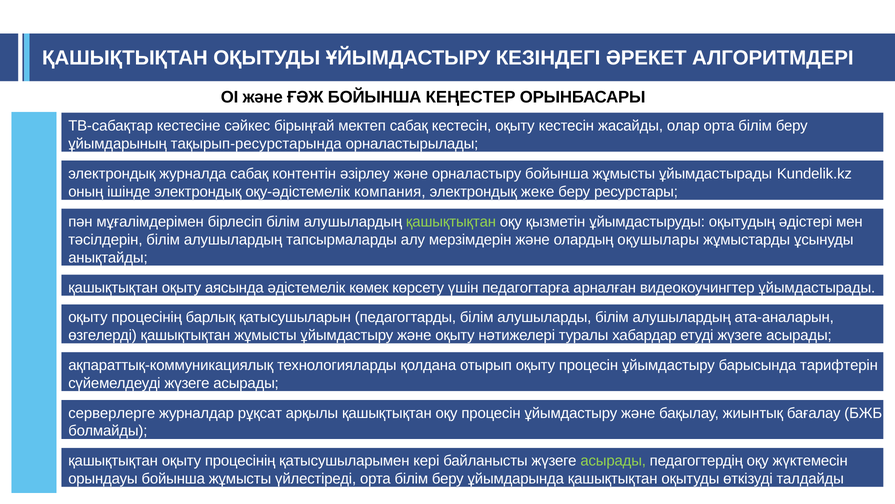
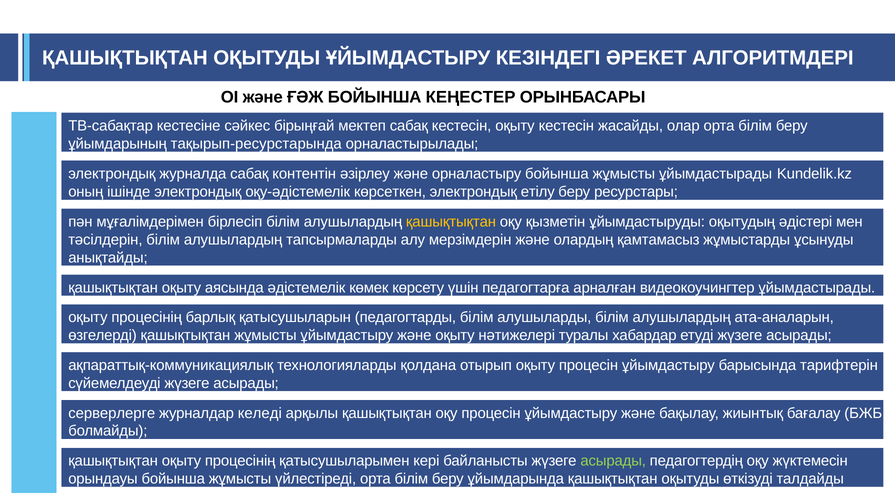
компания: компания -> көрсеткен (390, 192)
жеке: жеке -> етілу (538, 192)
қашықтықтан colour: light green -> yellow (451, 222)
оқушылары: оқушылары -> қамтамасыз (658, 240)
рұқсат: рұқсат -> келеді (260, 413)
